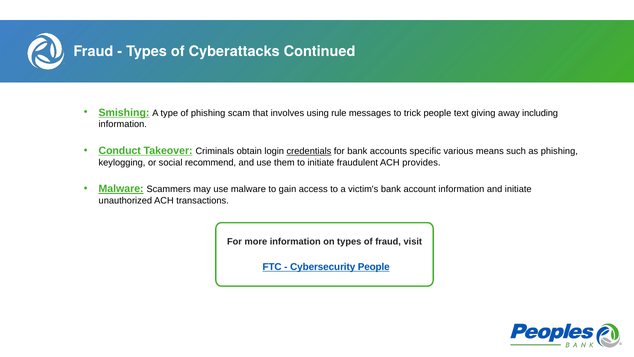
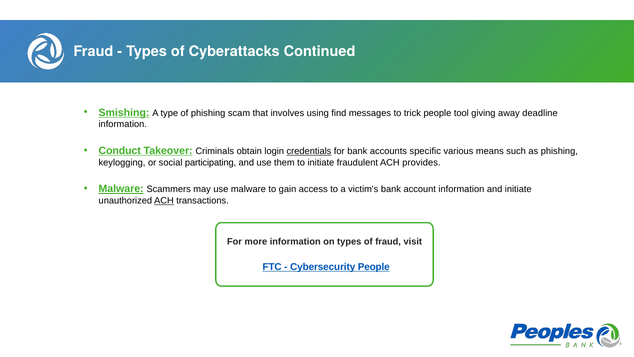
rule: rule -> find (339, 113)
text: text -> tool (461, 113)
including: including -> deadline (540, 113)
recommend: recommend -> participating (211, 162)
ACH underline: none -> present (164, 200)
